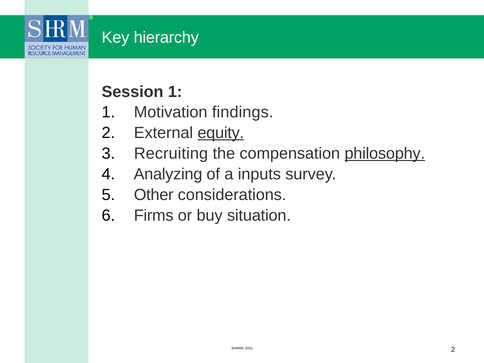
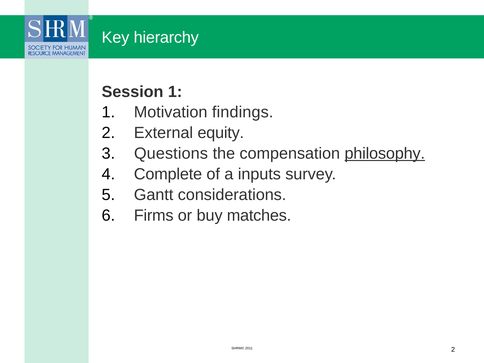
equity underline: present -> none (221, 133)
Recruiting: Recruiting -> Questions (171, 154)
Analyzing: Analyzing -> Complete (168, 174)
Other: Other -> Gantt (154, 195)
situation: situation -> matches (259, 216)
